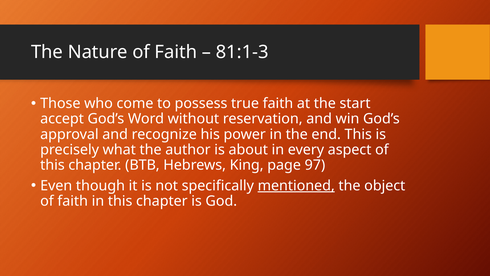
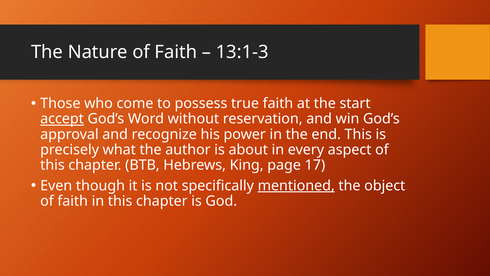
81:1-3: 81:1-3 -> 13:1-3 (242, 52)
accept underline: none -> present (62, 119)
97: 97 -> 17 (315, 165)
